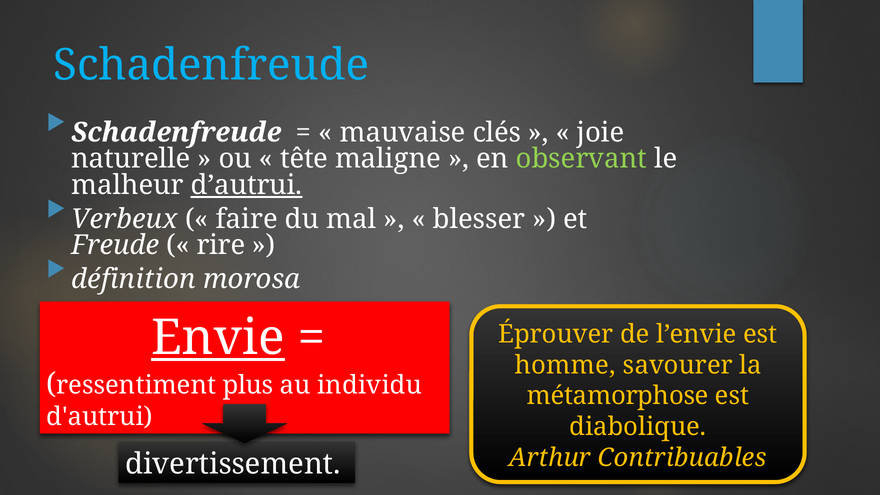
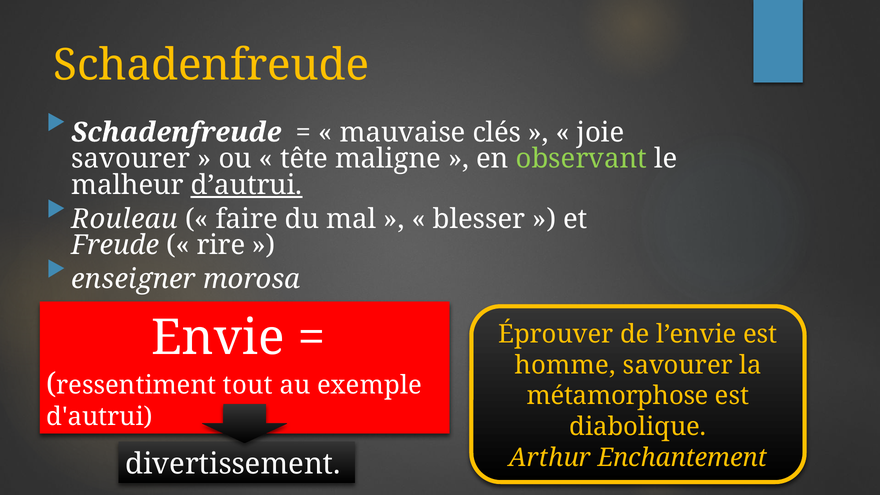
Schadenfreude colour: light blue -> yellow (211, 65)
naturelle: naturelle -> savourer (131, 159)
Verbeux: Verbeux -> Rouleau (124, 219)
définition: définition -> enseigner (134, 279)
Envie underline: present -> none (218, 338)
plus: plus -> tout (248, 385)
individu: individu -> exemple (370, 385)
Contribuables: Contribuables -> Enchantement (682, 458)
